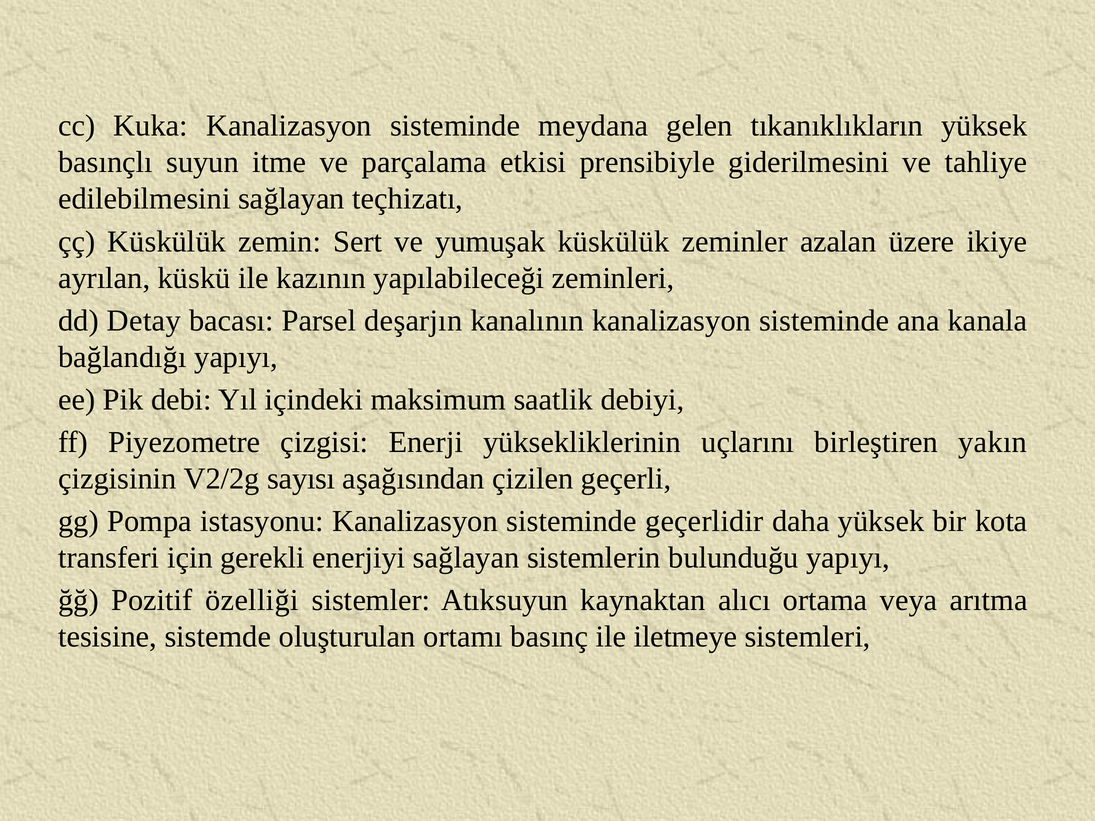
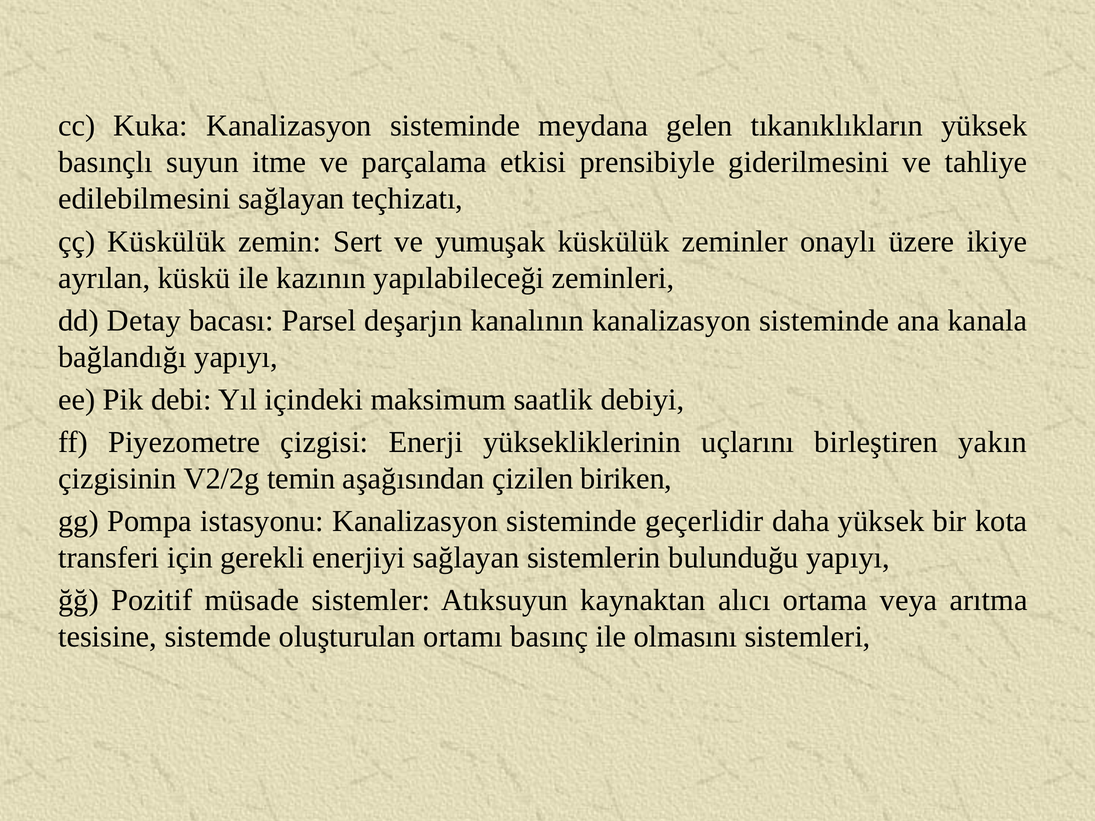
azalan: azalan -> onaylı (838, 242)
sayısı: sayısı -> temin (301, 479)
geçerli: geçerli -> biriken (626, 479)
özelliği: özelliği -> müsade (252, 601)
iletmeye: iletmeye -> olmasını (685, 637)
